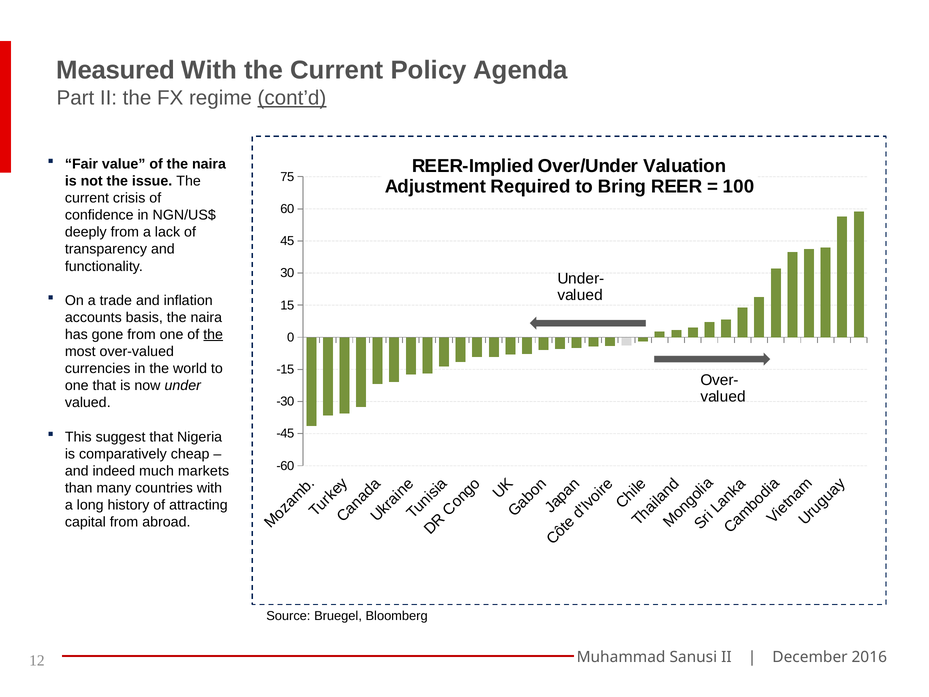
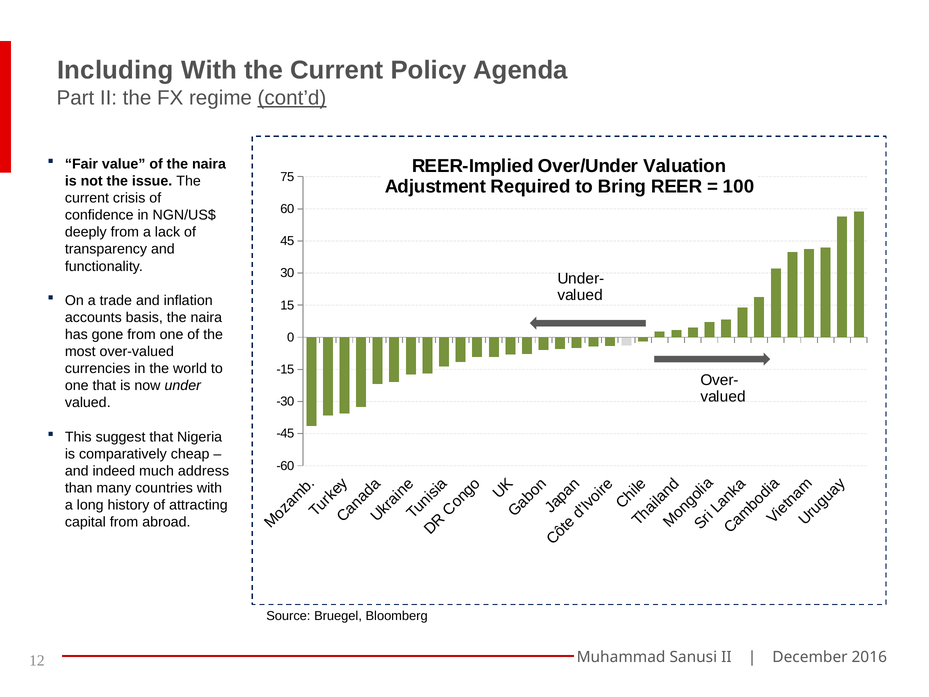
Measured: Measured -> Including (115, 70)
the underline: present -> none (213, 334)
markets: markets -> address (204, 471)
